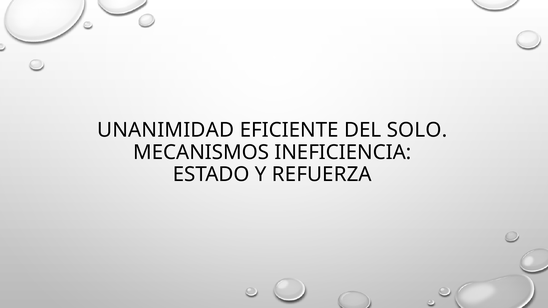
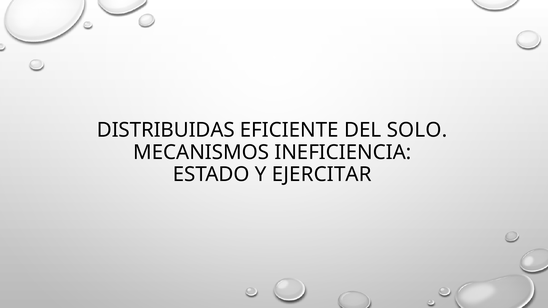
UNANIMIDAD: UNANIMIDAD -> DISTRIBUIDAS (166, 130)
REFUERZA: REFUERZA -> EJERCITAR (322, 175)
